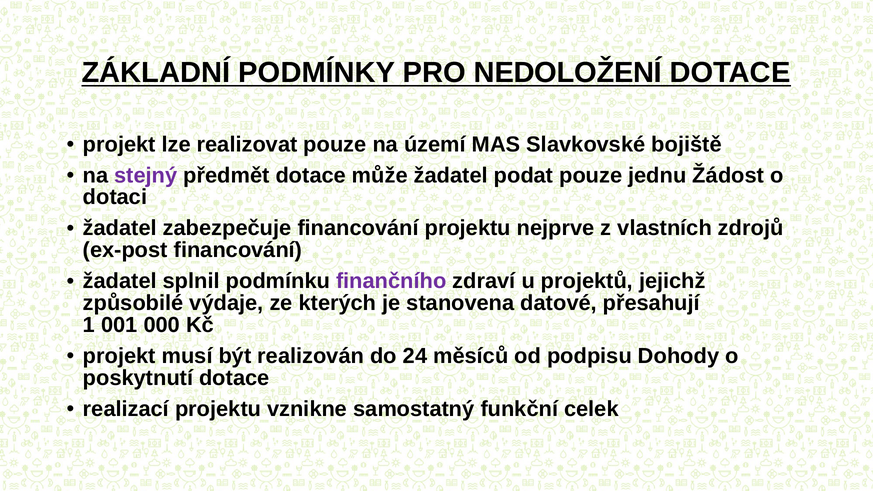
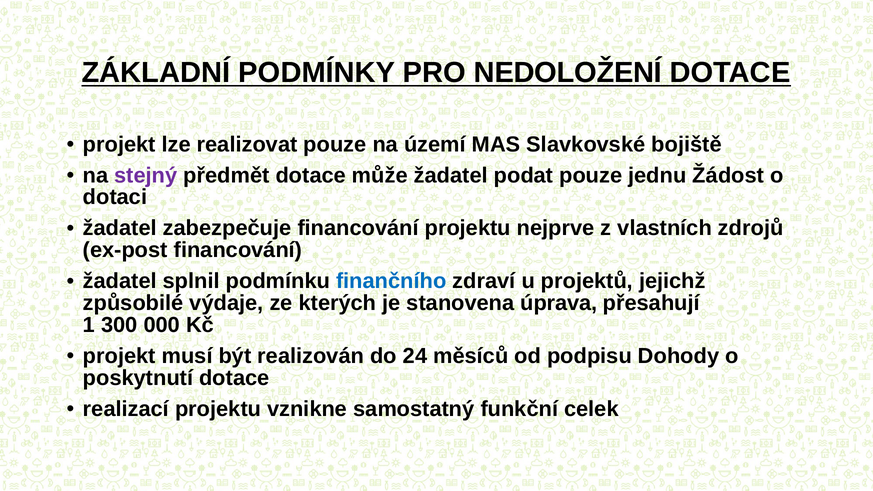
finančního colour: purple -> blue (391, 281)
datové: datové -> úprava (559, 303)
001: 001 -> 300 (119, 325)
